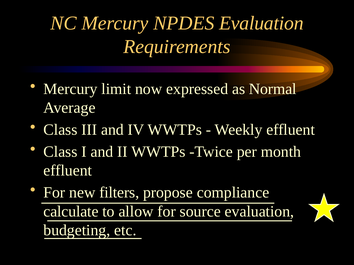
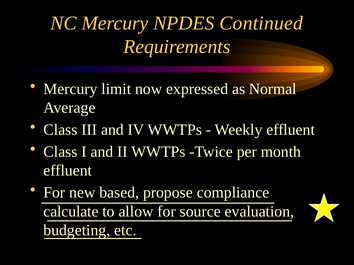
NPDES Evaluation: Evaluation -> Continued (261, 23)
filters: filters -> based (119, 193)
